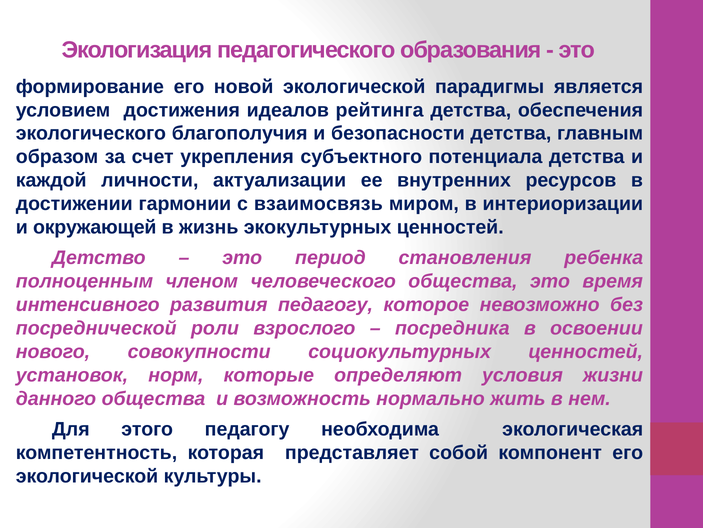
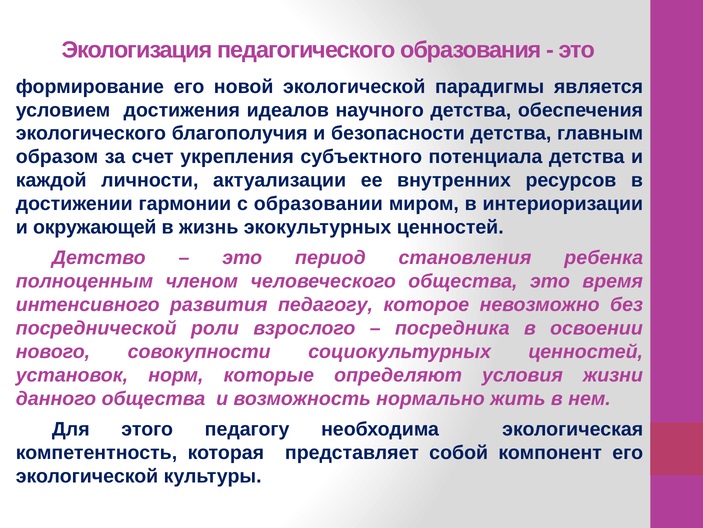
рейтинга: рейтинга -> научного (380, 110)
взаимосвязь: взаимосвязь -> образовании (318, 204)
